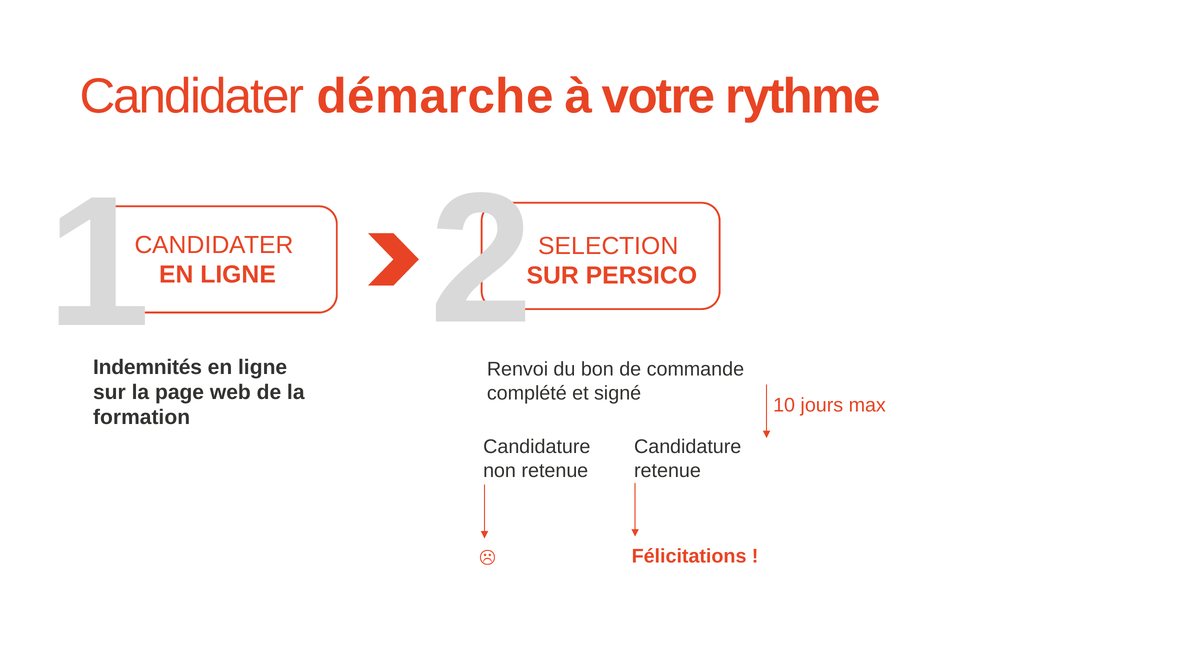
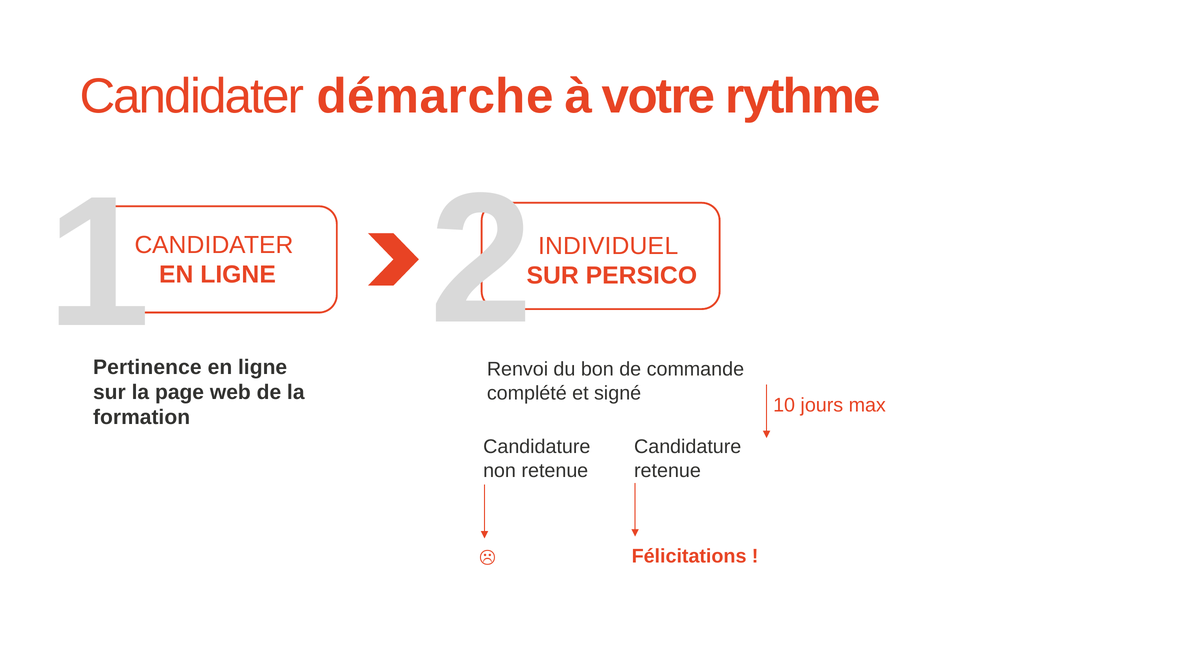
SELECTION: SELECTION -> INDIVIDUEL (608, 246)
Indemnités: Indemnités -> Pertinence (147, 367)
